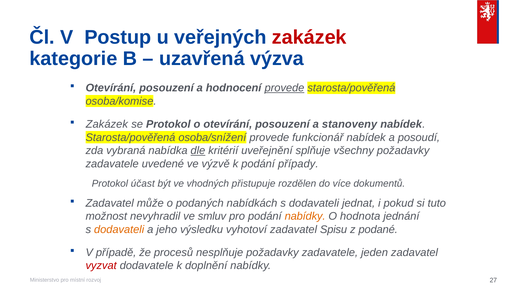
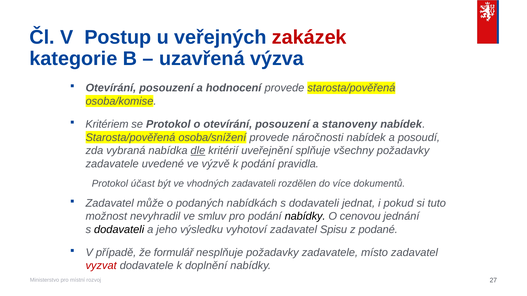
provede underline: present -> none (284, 88)
Zakázek: Zakázek -> Kritériem (107, 124)
funkcionář: funkcionář -> náročnosti (318, 138)
případy: případy -> pravidla (298, 164)
přistupuje: přistupuje -> zadavateli (254, 184)
nabídky colour: orange -> black (305, 217)
hodnota: hodnota -> cenovou (360, 217)
dodavateli colour: orange -> black (119, 230)
procesů: procesů -> formulář (174, 253)
jeden: jeden -> místo (375, 253)
